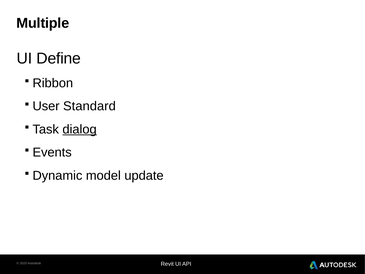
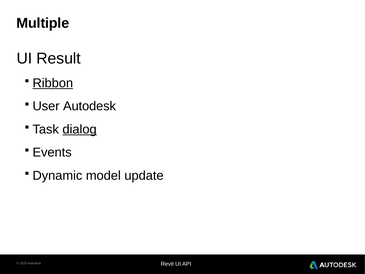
Define: Define -> Result (59, 58)
Ribbon underline: none -> present (53, 83)
User Standard: Standard -> Autodesk (90, 106)
